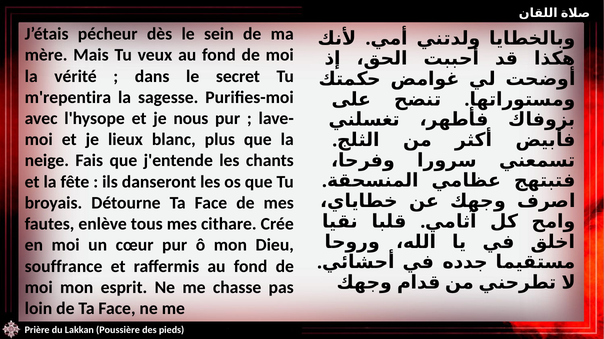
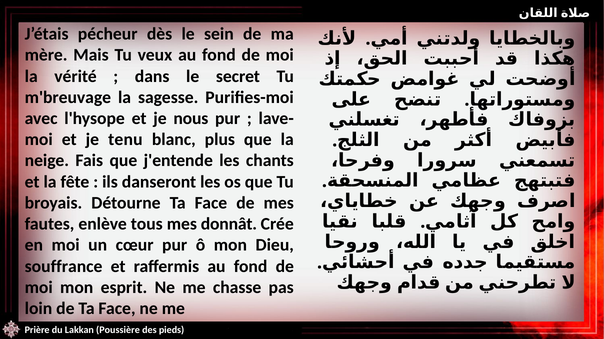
m'repentira: m'repentira -> m'breuvage (68, 98)
lieux: lieux -> tenu (125, 140)
cithare: cithare -> donnât (229, 224)
